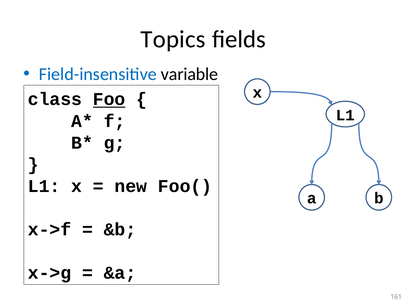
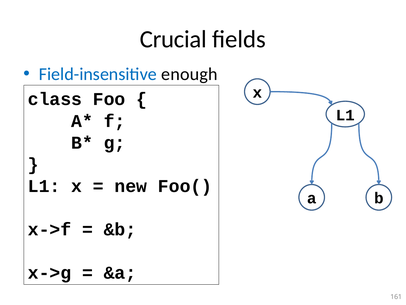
Topics: Topics -> Crucial (173, 39)
variable: variable -> enough (189, 74)
Foo underline: present -> none (109, 99)
